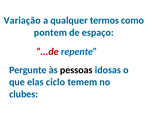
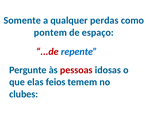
Variação: Variação -> Somente (22, 20)
termos: termos -> perdas (104, 20)
pessoas colour: black -> red (76, 70)
ciclo: ciclo -> feios (56, 82)
